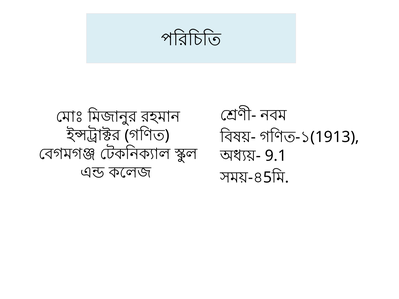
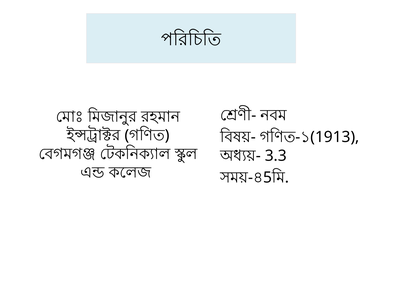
9.1: 9.1 -> 3.3 (276, 156)
